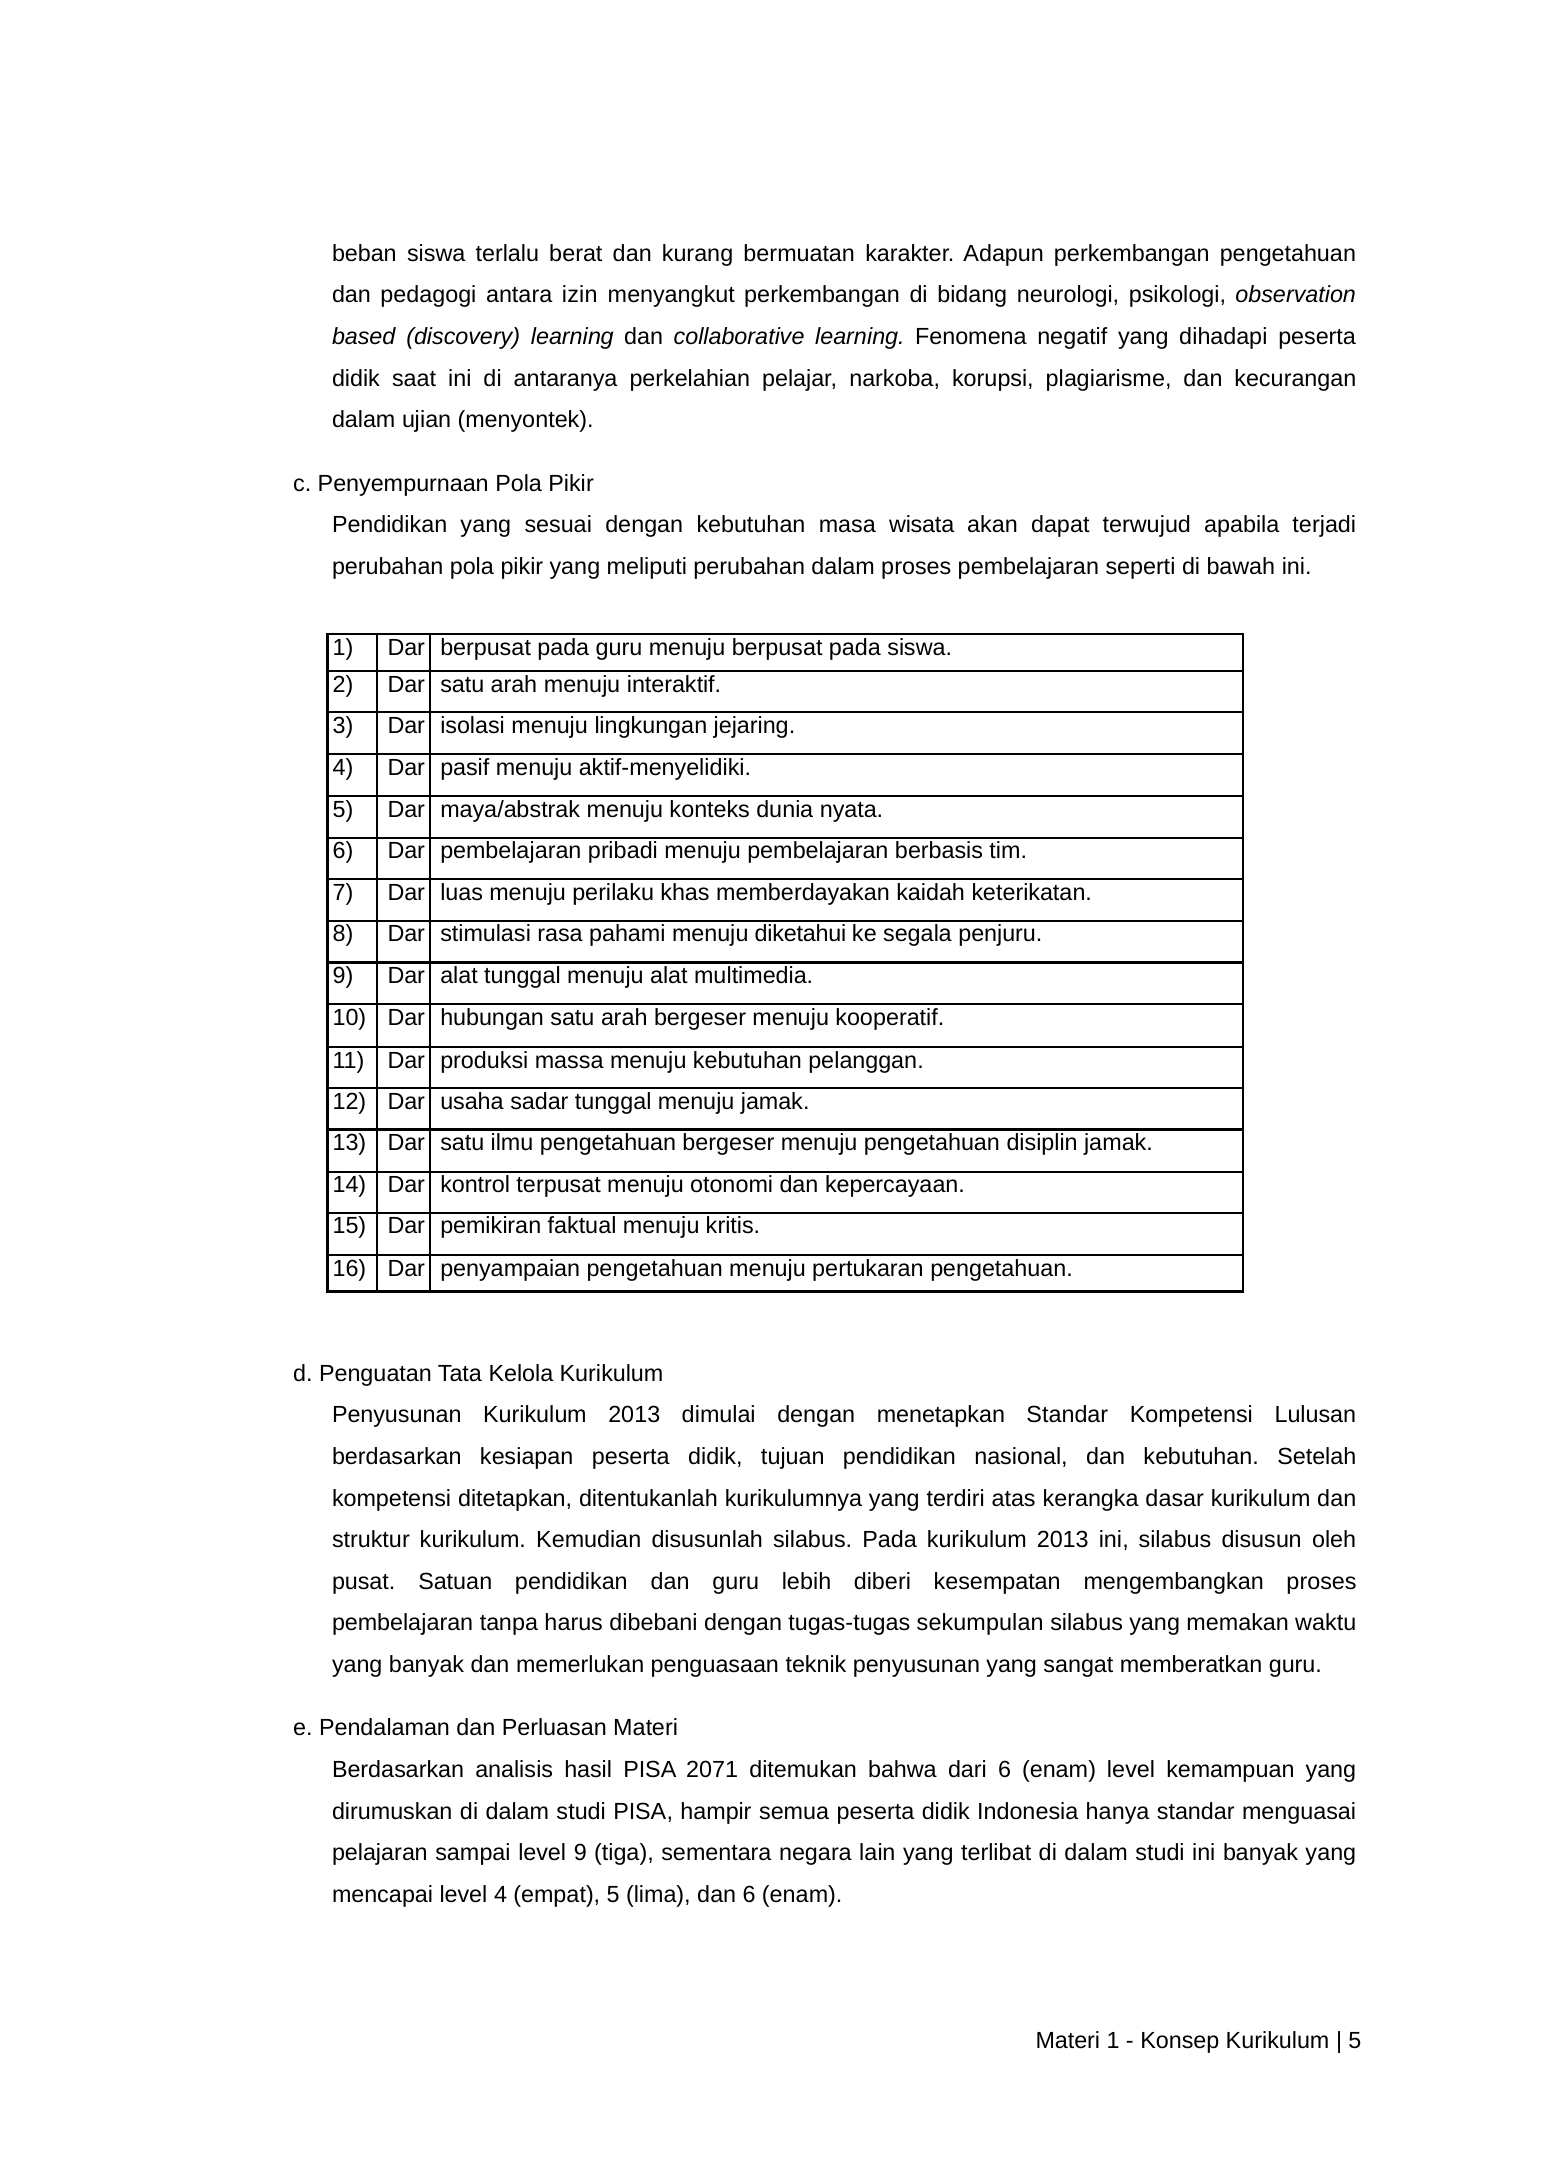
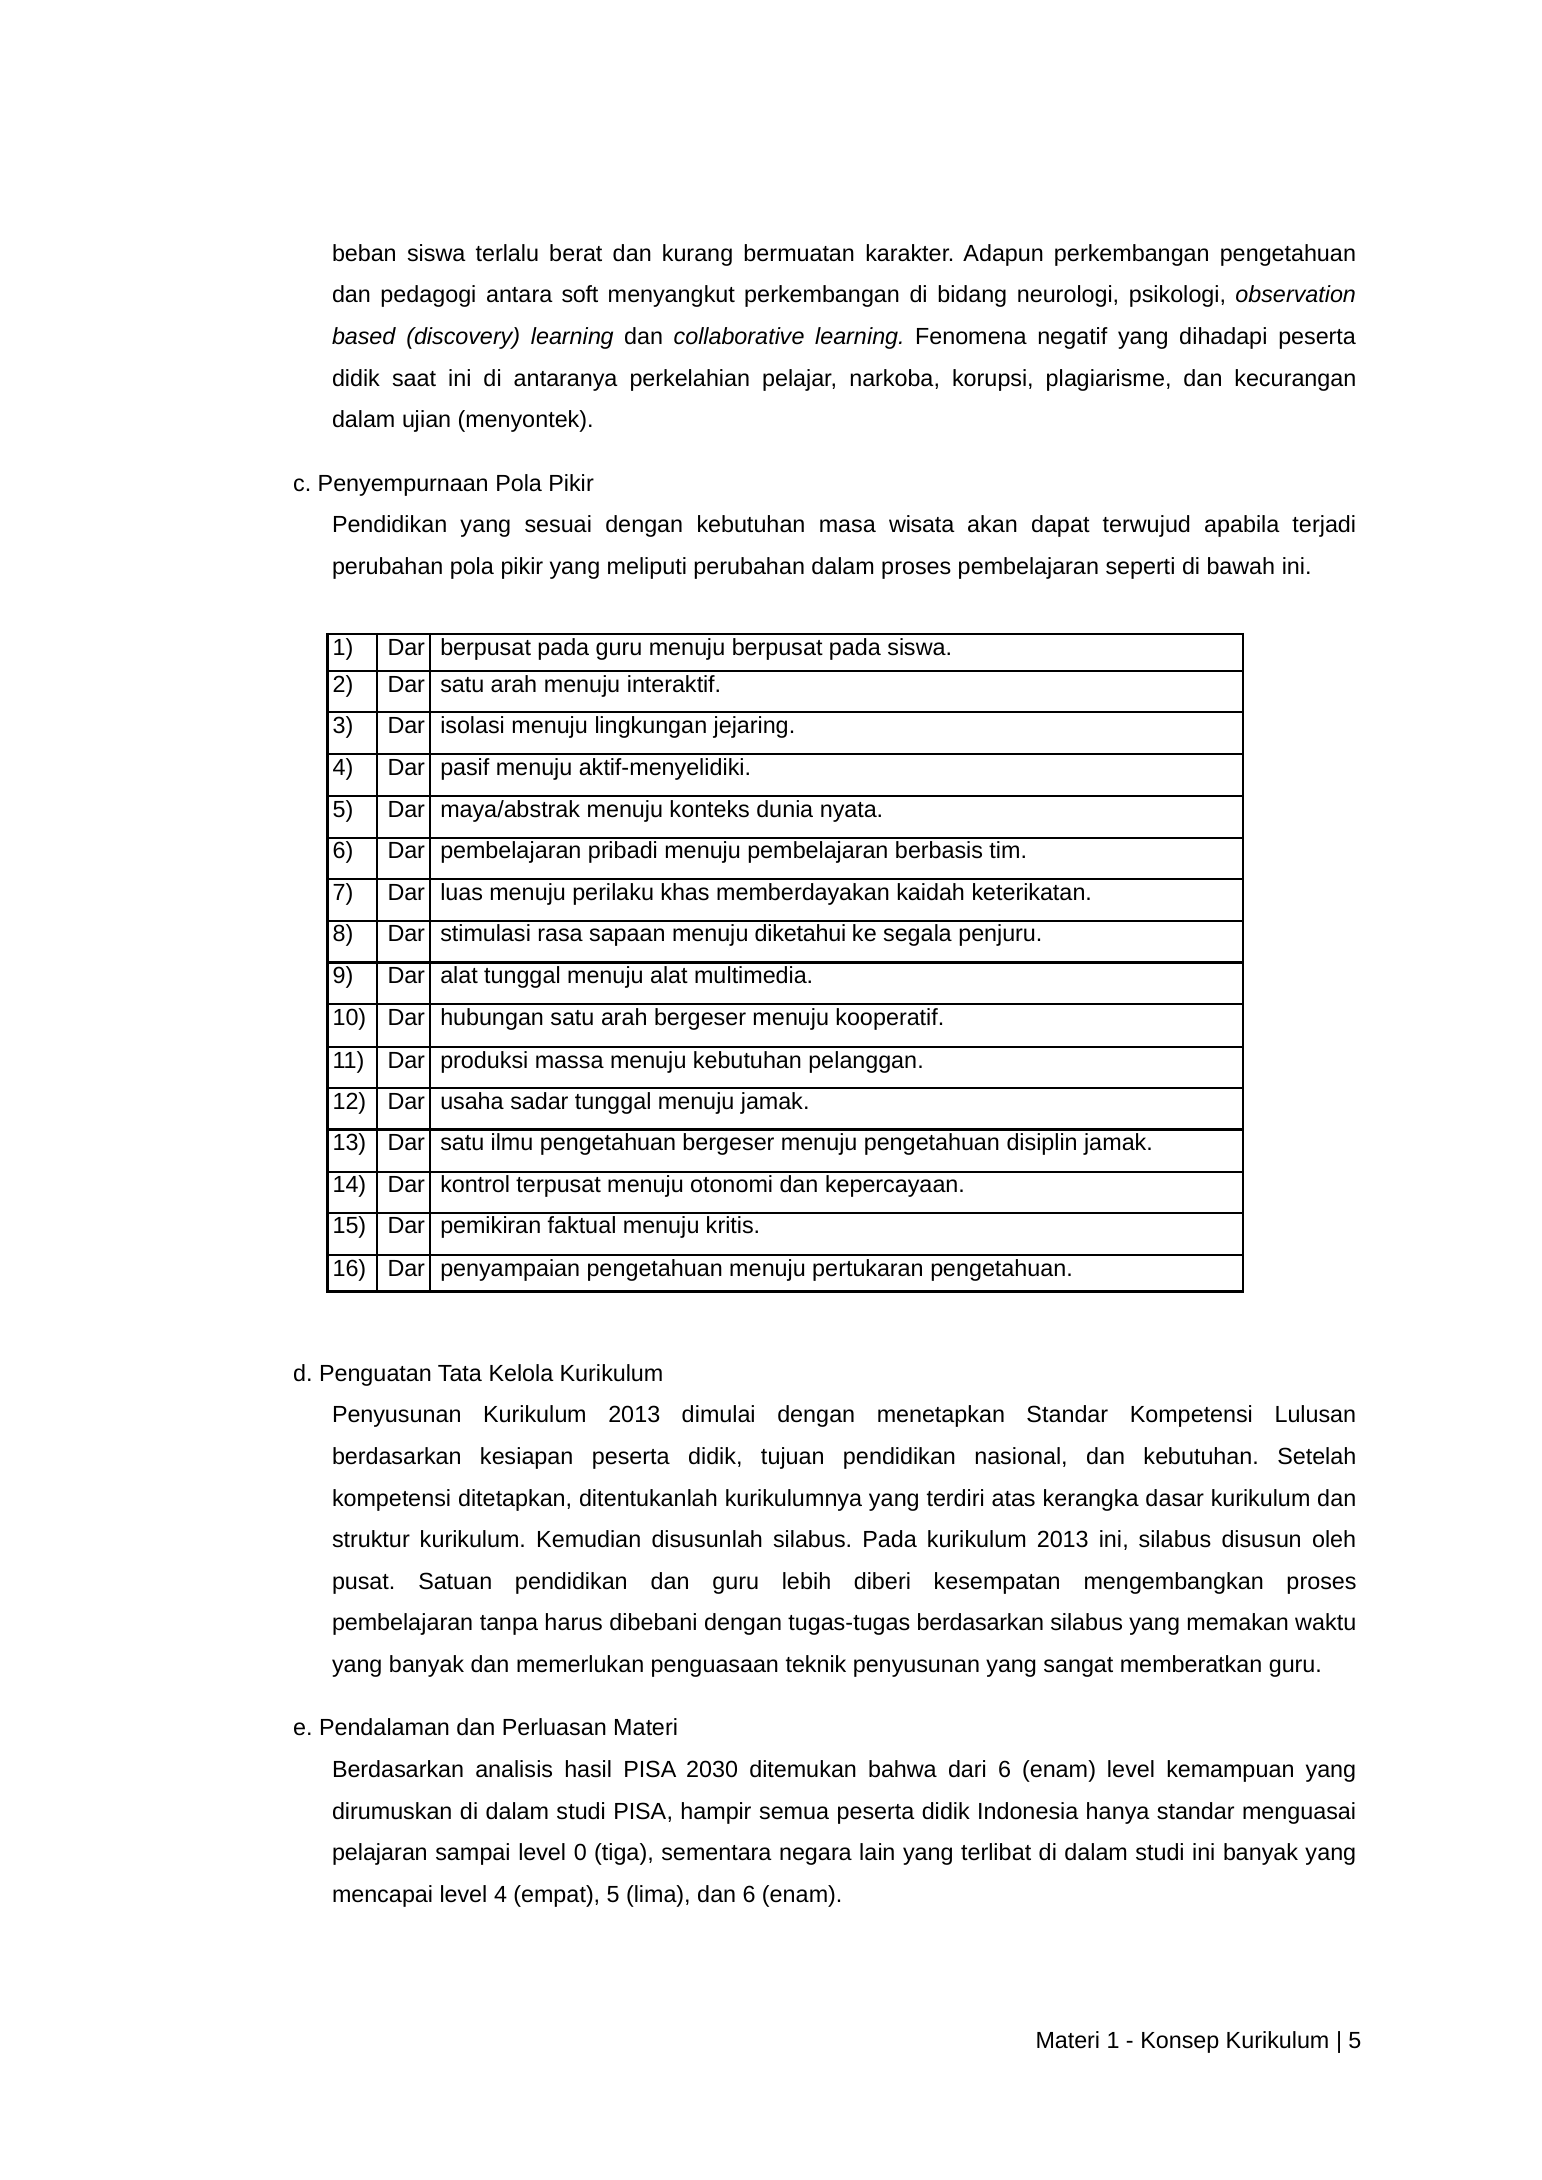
izin: izin -> soft (580, 295)
pahami: pahami -> sapaan (627, 934)
tugas-tugas sekumpulan: sekumpulan -> berdasarkan (980, 1623)
2071: 2071 -> 2030 (712, 1770)
level 9: 9 -> 0 (580, 1853)
